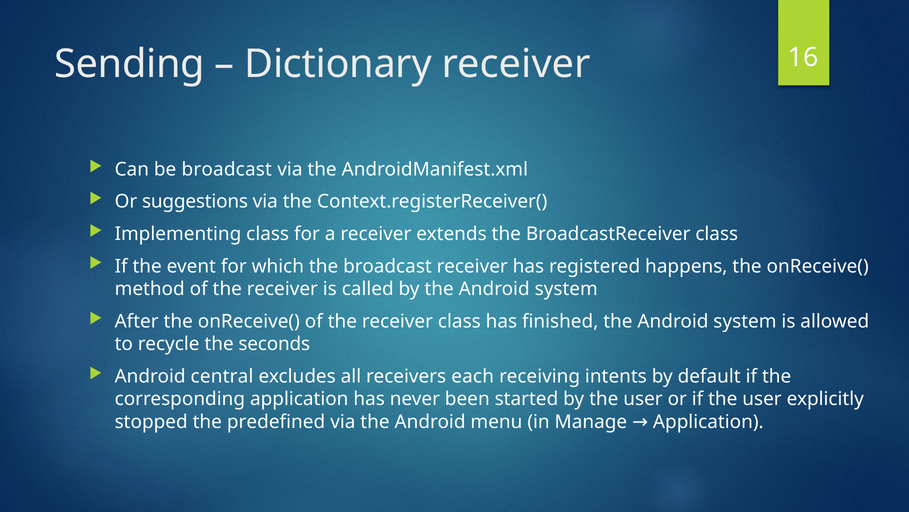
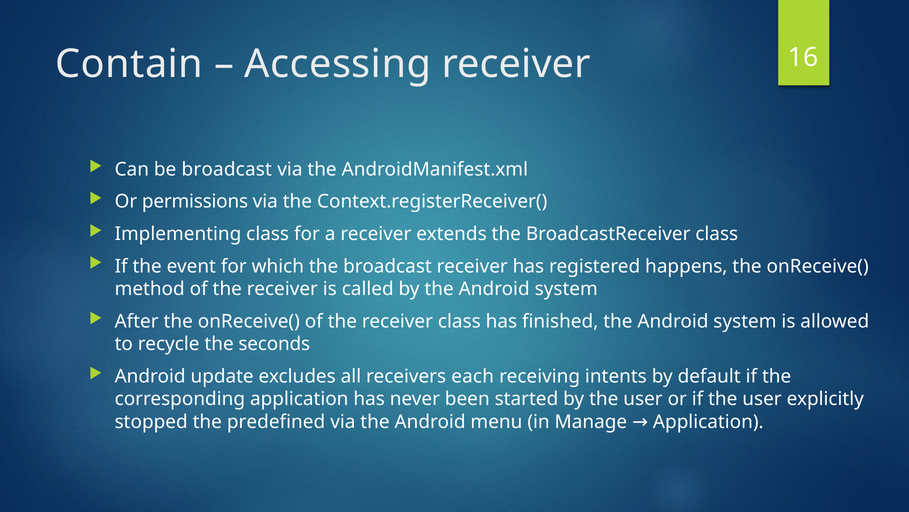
Sending: Sending -> Contain (129, 64)
Dictionary: Dictionary -> Accessing (338, 64)
suggestions: suggestions -> permissions (195, 201)
central: central -> update (222, 376)
